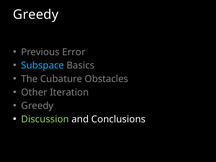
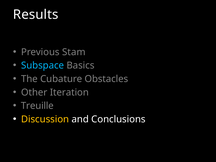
Greedy: Greedy -> Results (36, 15)
Error: Error -> Stam (74, 52)
Greedy: Greedy -> Treuille (37, 106)
Discussion colour: light green -> yellow (45, 119)
